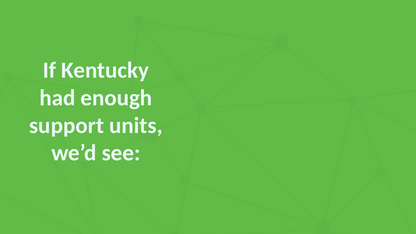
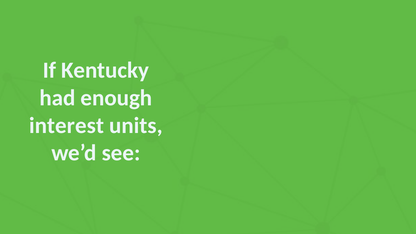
support: support -> interest (67, 125)
